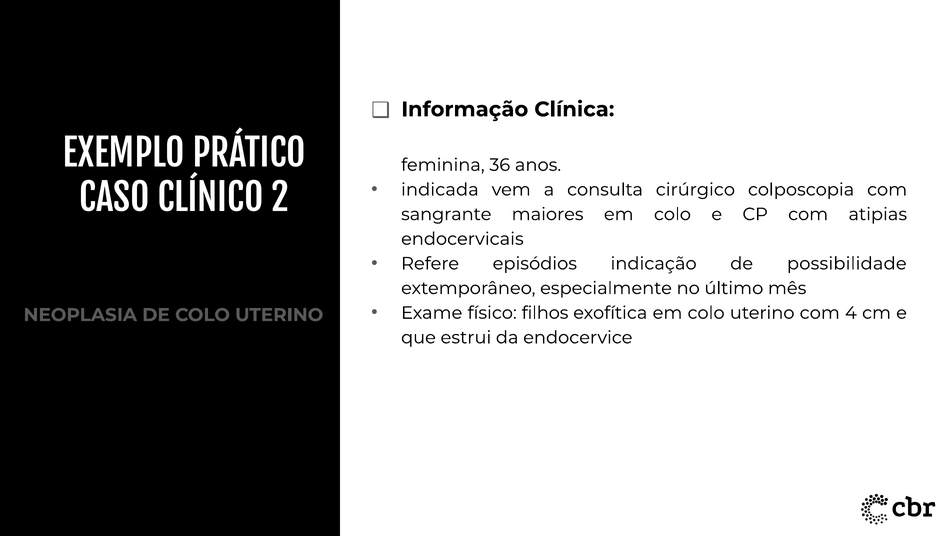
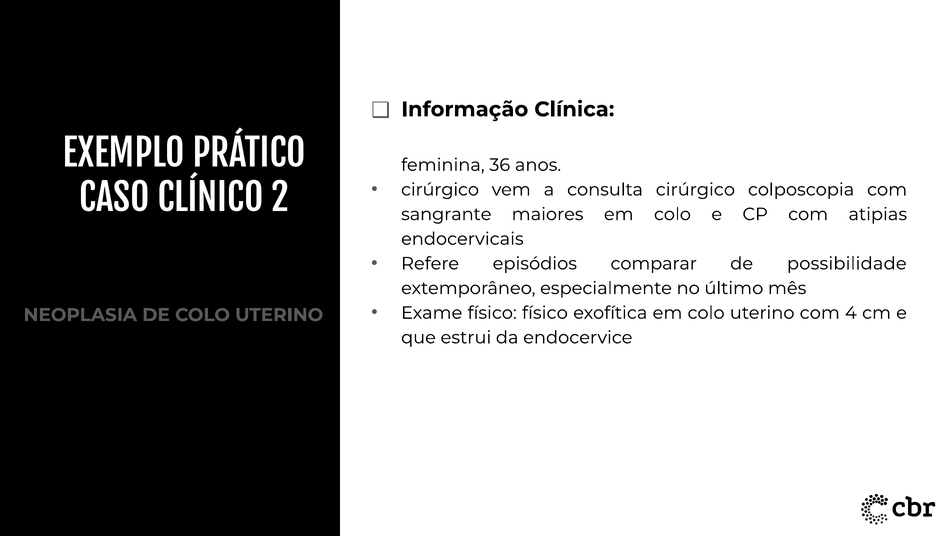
indicada: indicada -> cirúrgico (440, 189)
indicação: indicação -> comparar (654, 263)
físico filhos: filhos -> físico (545, 313)
